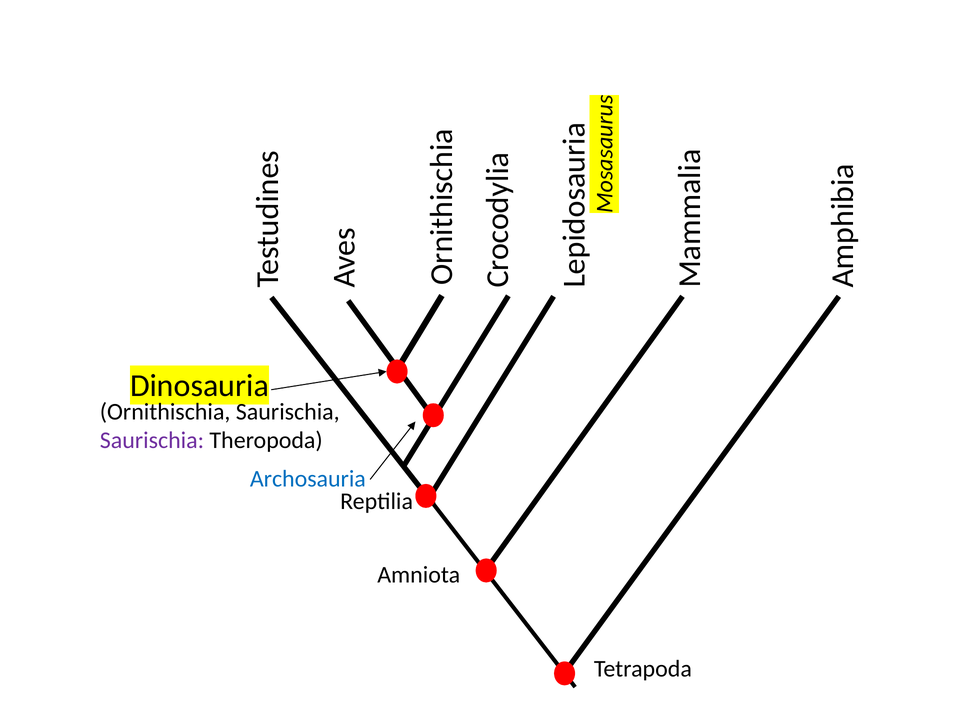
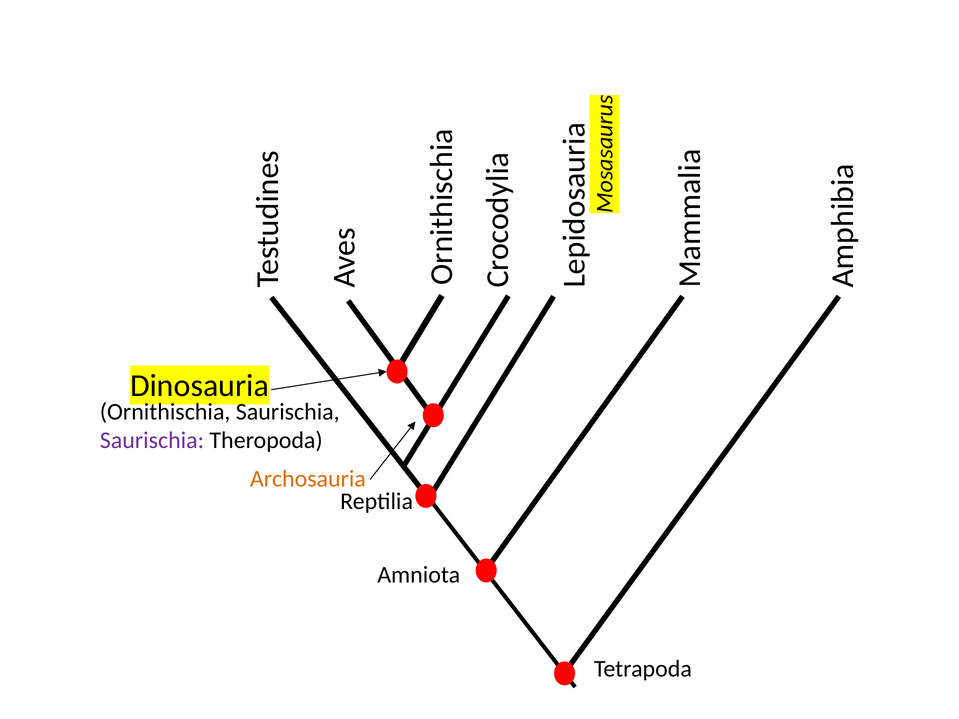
Archosauria colour: blue -> orange (308, 479)
